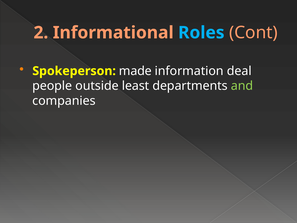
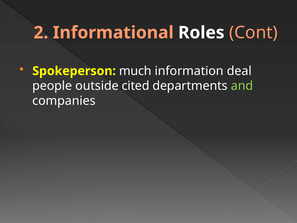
Roles colour: light blue -> white (201, 33)
made: made -> much (135, 71)
least: least -> cited (136, 86)
